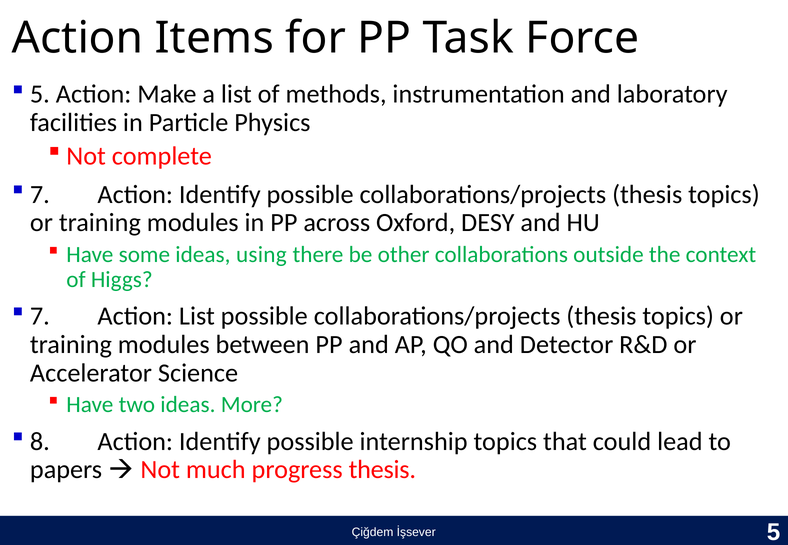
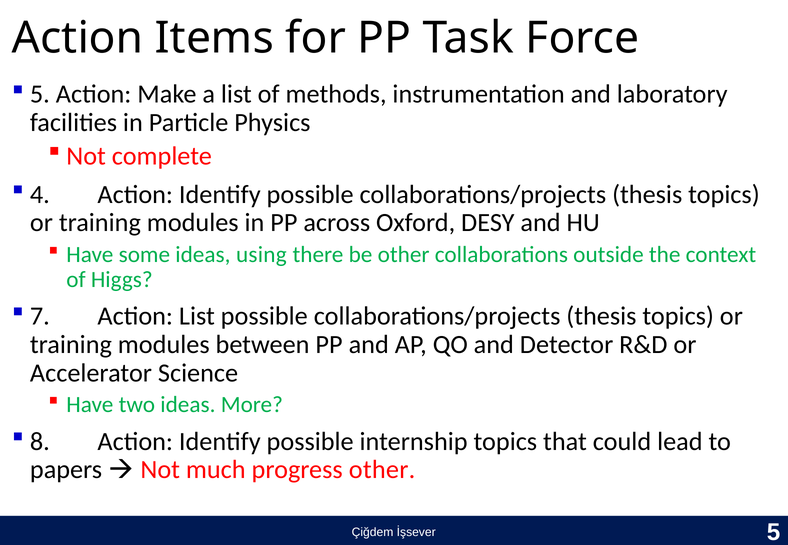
7: 7 -> 4 (40, 195)
progress thesis: thesis -> other (382, 470)
